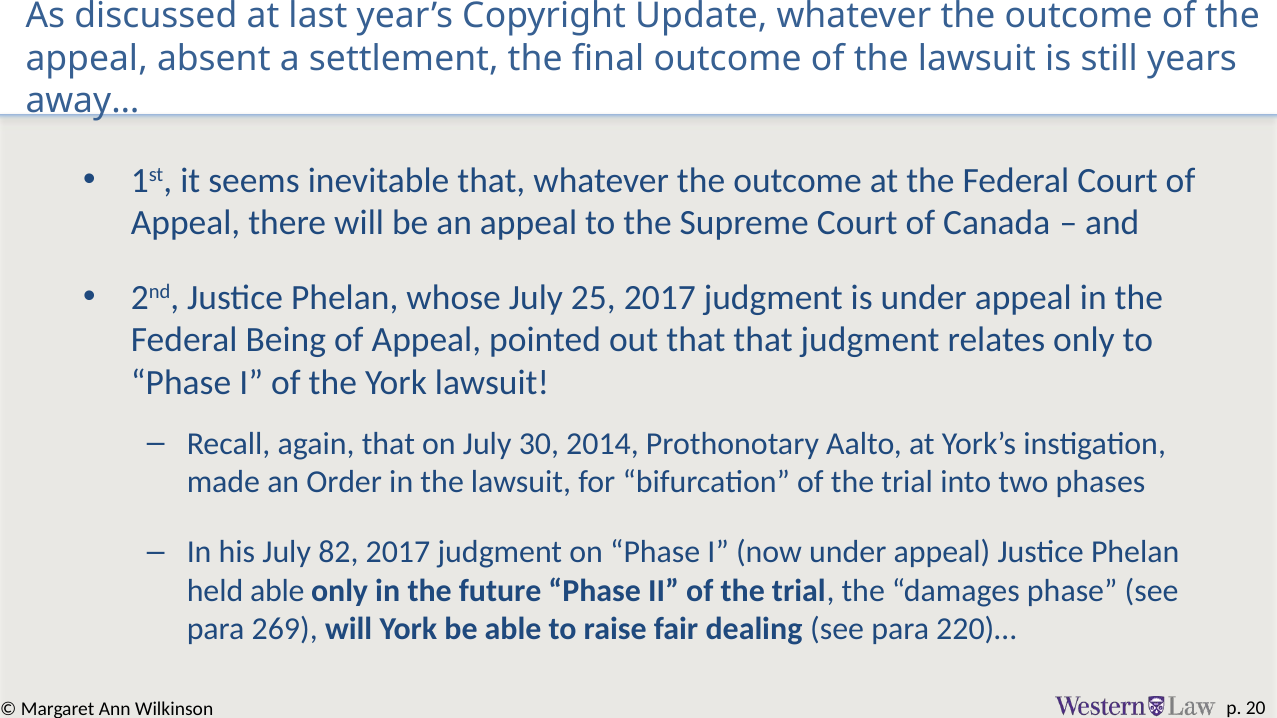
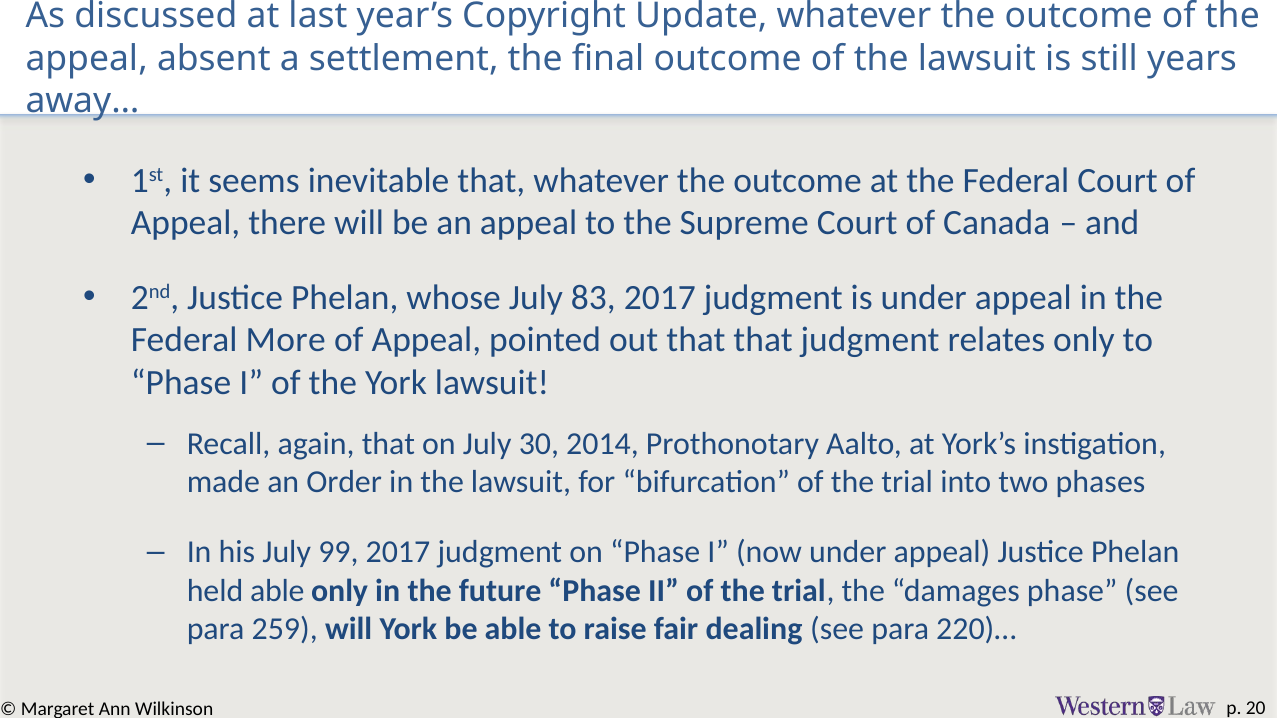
25: 25 -> 83 (593, 297)
Being: Being -> More (286, 340)
82: 82 -> 99 (338, 553)
269: 269 -> 259 (285, 629)
